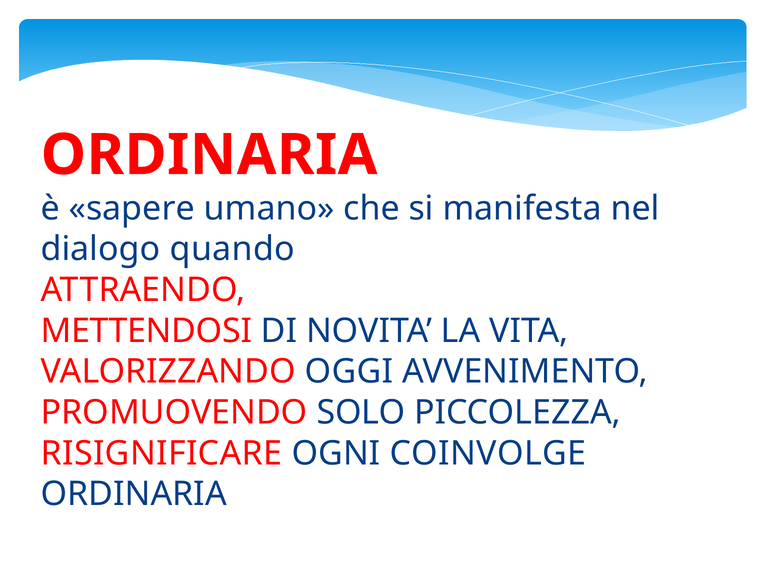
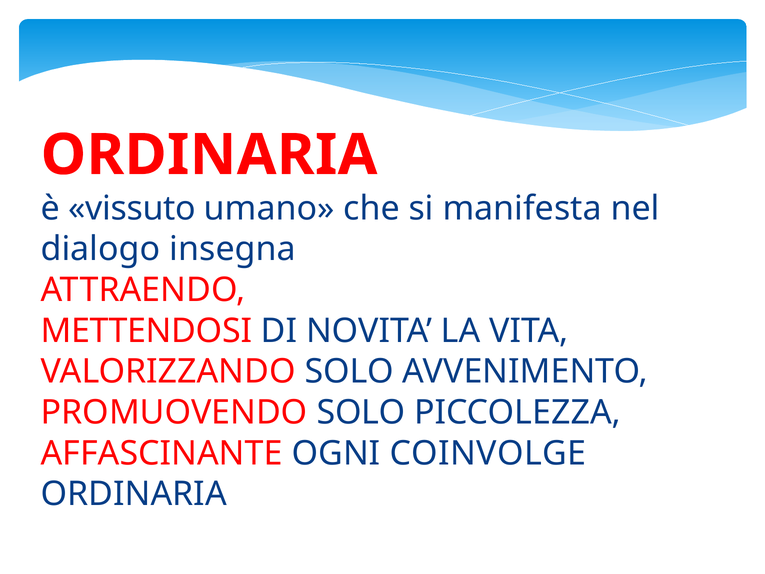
sapere: sapere -> vissuto (132, 208)
quando: quando -> insegna (233, 249)
VALORIZZANDO OGGI: OGGI -> SOLO (349, 371)
RISIGNIFICARE: RISIGNIFICARE -> AFFASCINANTE (162, 453)
